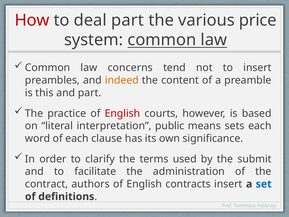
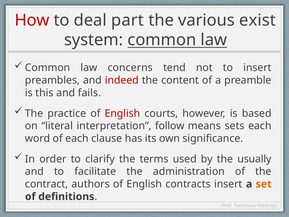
price: price -> exist (258, 20)
indeed colour: orange -> red (122, 80)
and part: part -> fails (90, 93)
public: public -> follow (170, 126)
submit: submit -> usually (254, 159)
set colour: blue -> orange (264, 184)
